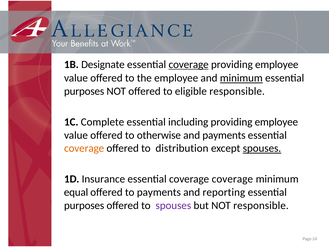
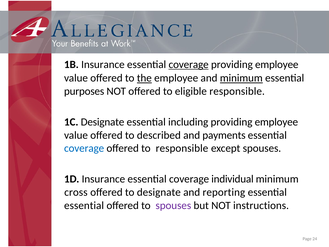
1B Designate: Designate -> Insurance (103, 64)
the underline: none -> present (144, 78)
1C Complete: Complete -> Designate (103, 122)
otherwise: otherwise -> described (159, 135)
coverage colour: orange -> blue (84, 148)
to distribution: distribution -> responsible (182, 148)
spouses underline: present -> none (262, 148)
coverage coverage: coverage -> individual (232, 179)
equal: equal -> cross (76, 192)
to payments: payments -> designate (159, 192)
purposes: purposes -> essential (84, 205)
NOT responsible: responsible -> instructions (261, 205)
